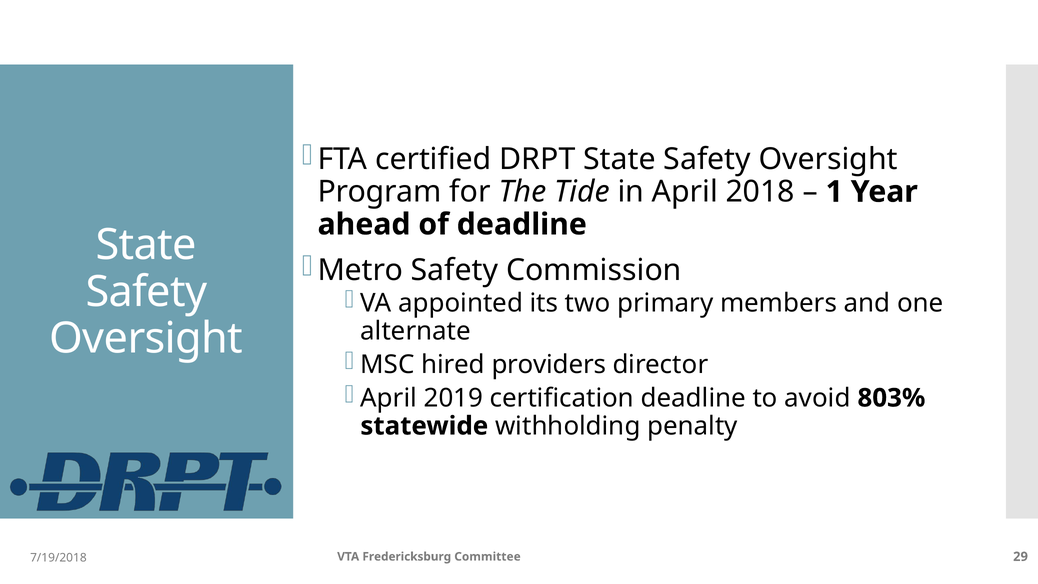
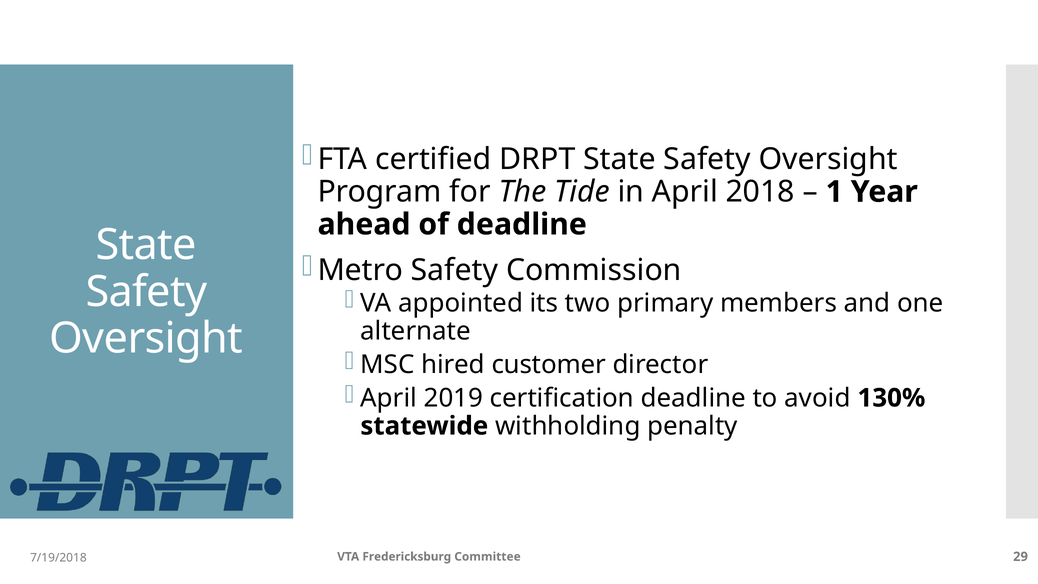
providers: providers -> customer (549, 364)
803%: 803% -> 130% (891, 398)
